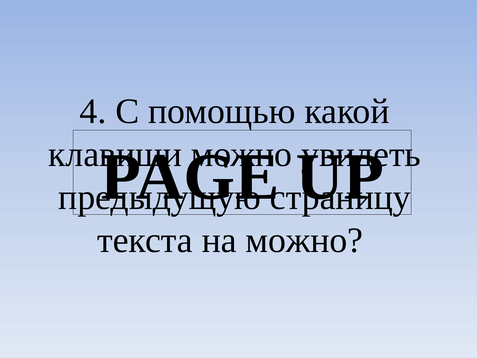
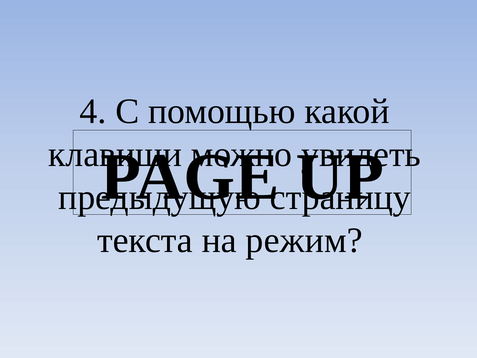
на можно: можно -> режим (304, 240)
